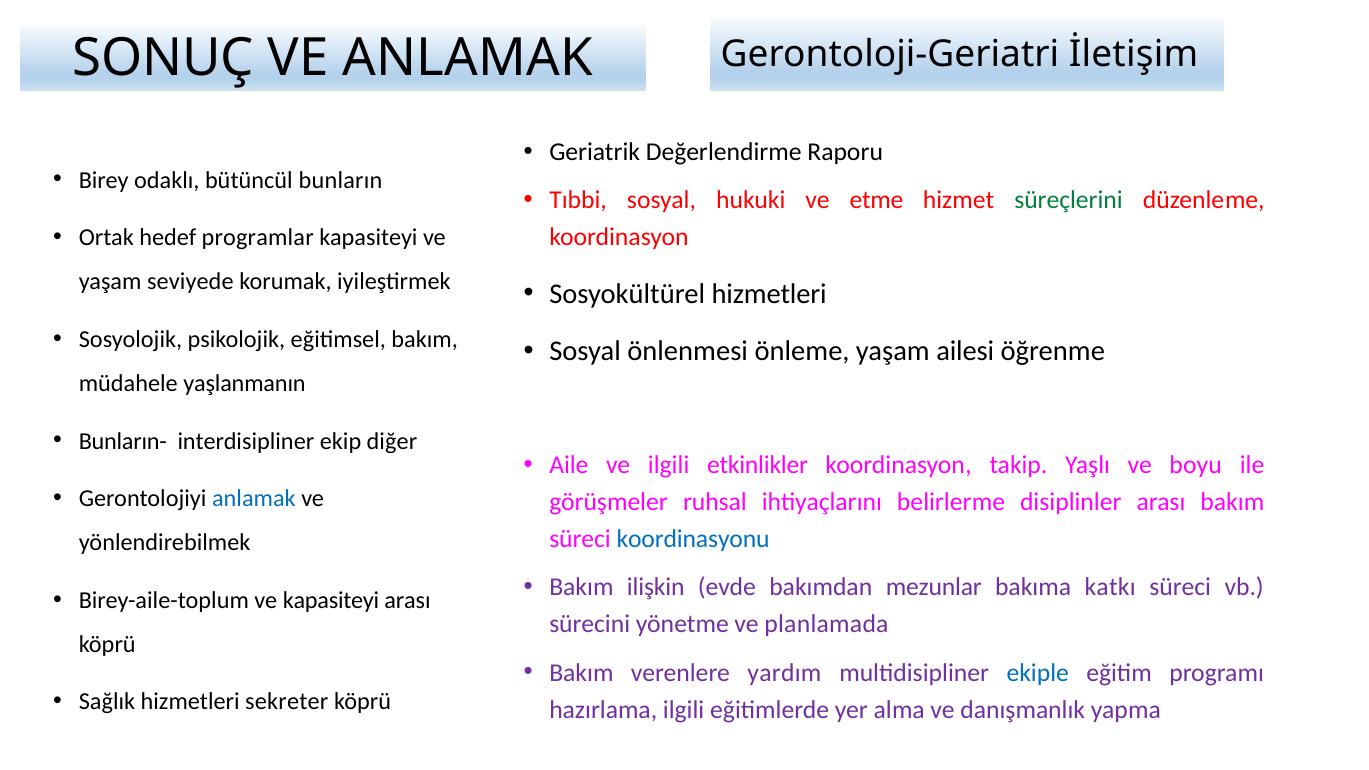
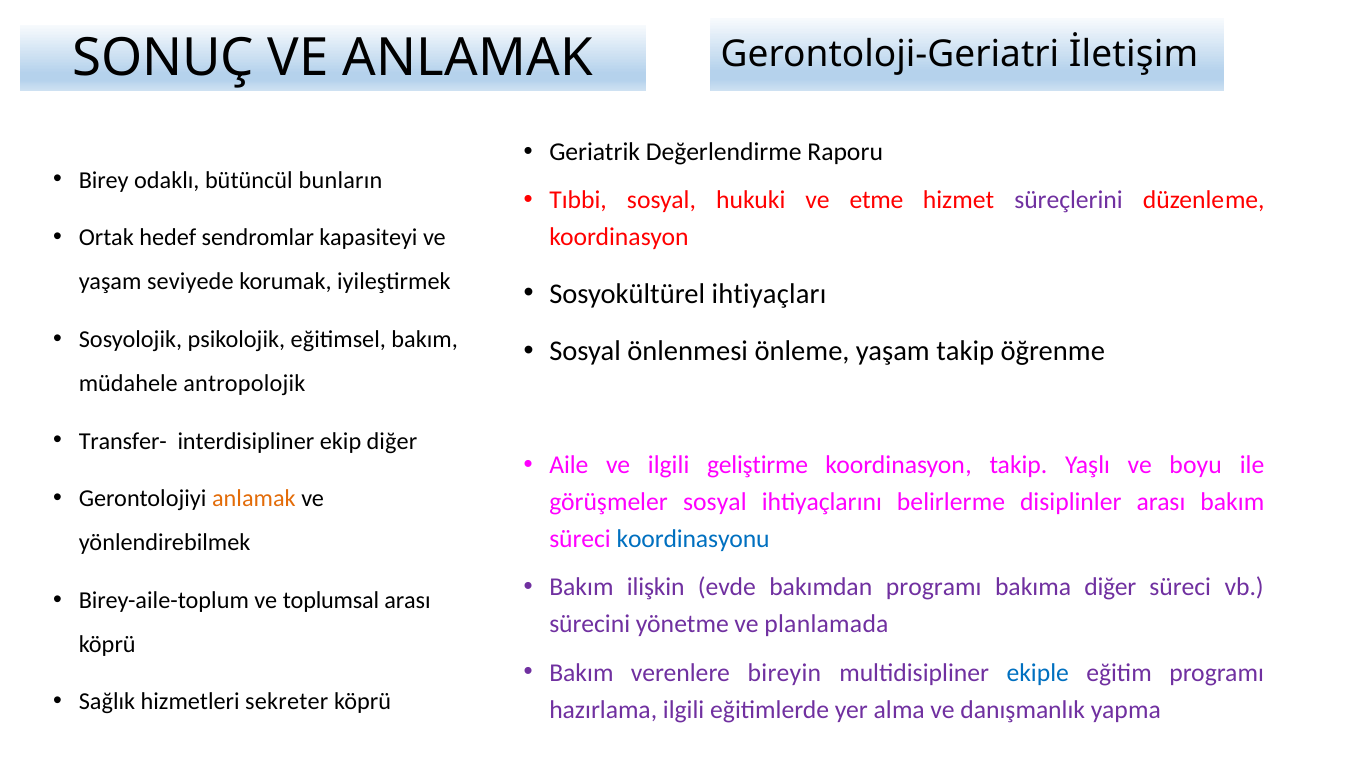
süreçlerini colour: green -> purple (1068, 200)
programlar: programlar -> sendromlar (258, 237)
Sosyokültürel hizmetleri: hizmetleri -> ihtiyaçları (769, 294)
yaşam ailesi: ailesi -> takip (965, 352)
yaşlanmanın: yaşlanmanın -> antropolojik (244, 384)
Bunların-: Bunların- -> Transfer- (123, 441)
etkinlikler: etkinlikler -> geliştirme (758, 465)
anlamak colour: blue -> orange (254, 498)
görüşmeler ruhsal: ruhsal -> sosyal (715, 502)
bakımdan mezunlar: mezunlar -> programı (934, 587)
bakıma katkı: katkı -> diğer (1110, 587)
ve kapasiteyi: kapasiteyi -> toplumsal (331, 600)
yardım: yardım -> bireyin (784, 673)
